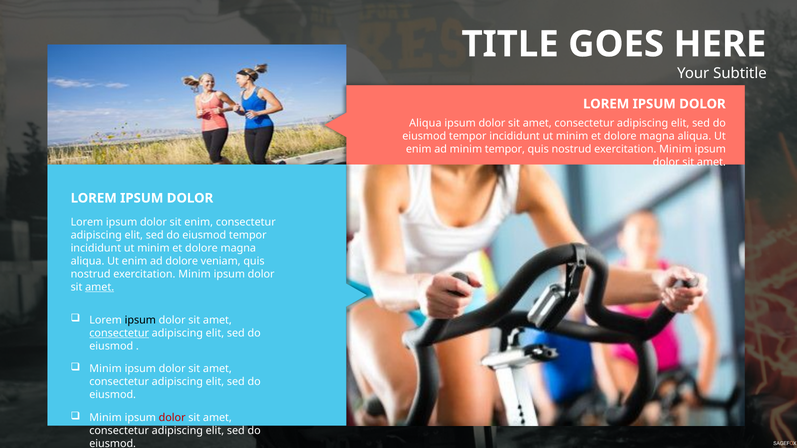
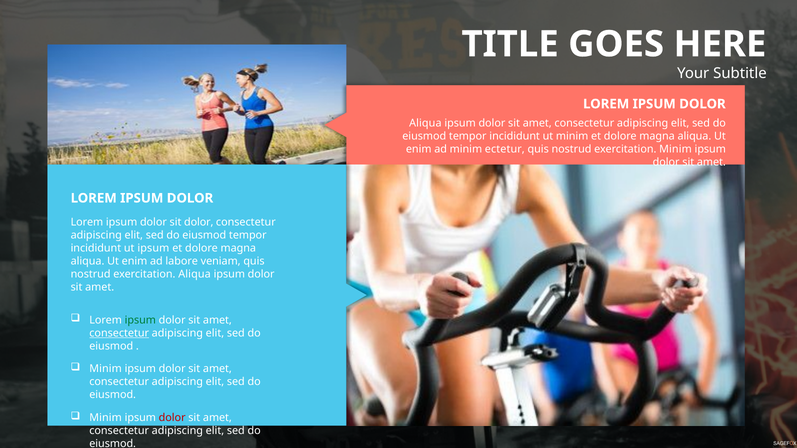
minim tempor: tempor -> ectetur (505, 149)
sit enim: enim -> dolor (199, 223)
minim: minim -> ipsum (153, 248)
ad dolore: dolore -> labore (182, 261)
Minim: Minim -> Aliqua (195, 274)
amet underline: present -> none (100, 287)
ipsum colour: black -> green (140, 320)
